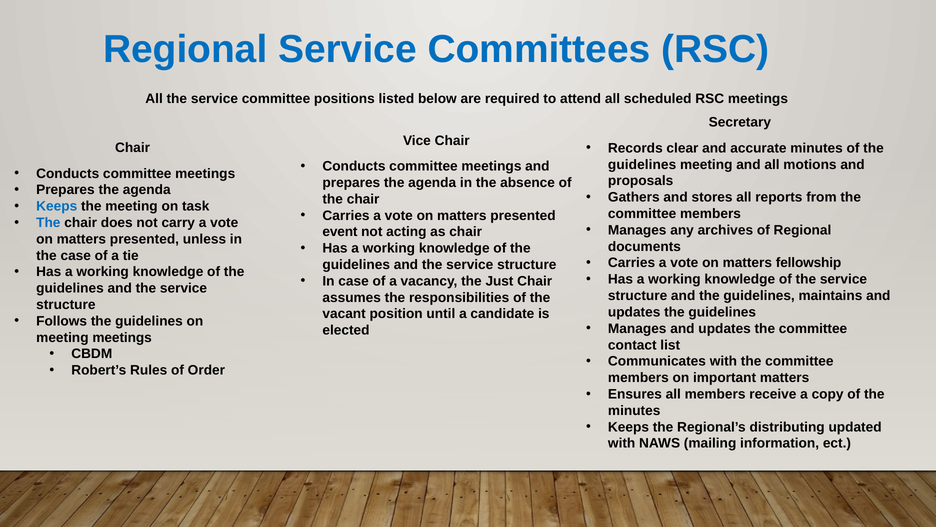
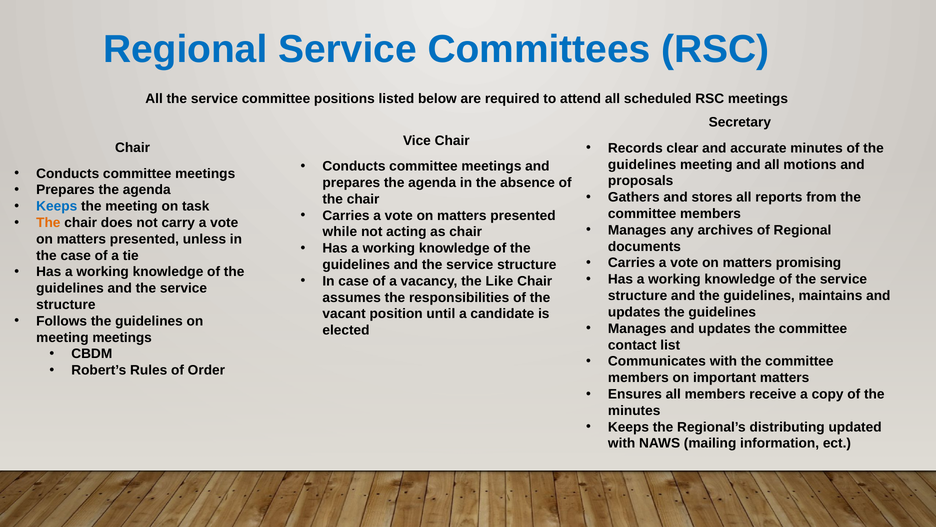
The colour: blue -> orange (48, 223)
event: event -> while (340, 232)
fellowship: fellowship -> promising (809, 263)
Just: Just -> Like (499, 281)
